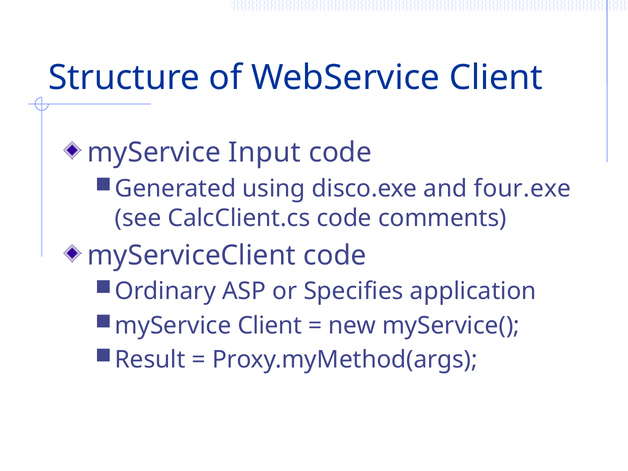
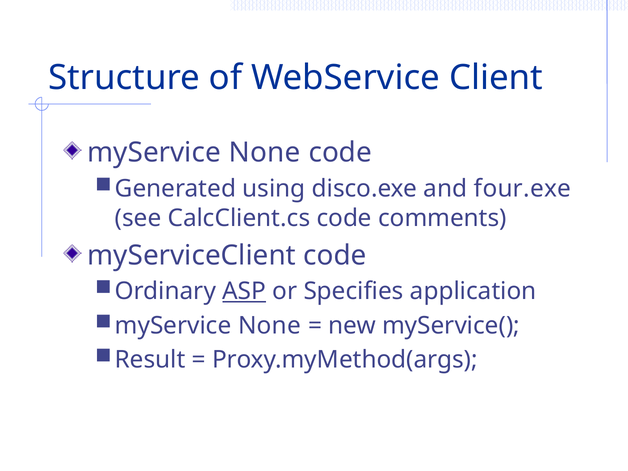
Input: Input -> None (265, 153)
ASP underline: none -> present (244, 291)
Client: Client -> None (270, 326)
